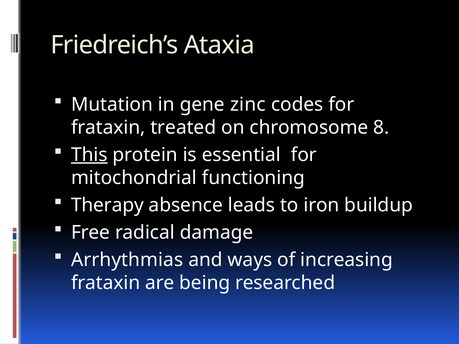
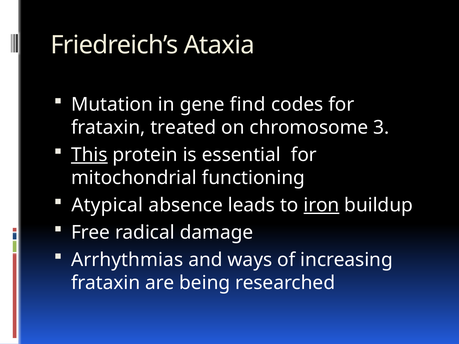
zinc: zinc -> find (248, 105)
8: 8 -> 3 (381, 128)
Therapy: Therapy -> Atypical (107, 205)
iron underline: none -> present (321, 205)
